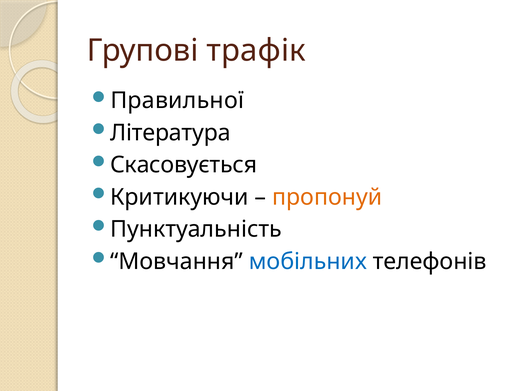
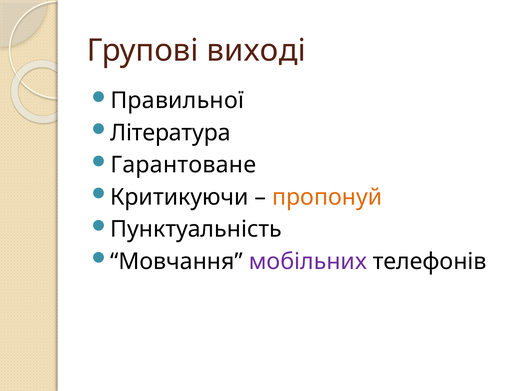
трафік: трафік -> виході (256, 50)
Скасовується: Скасовується -> Гарантоване (183, 165)
мобільних colour: blue -> purple (308, 261)
